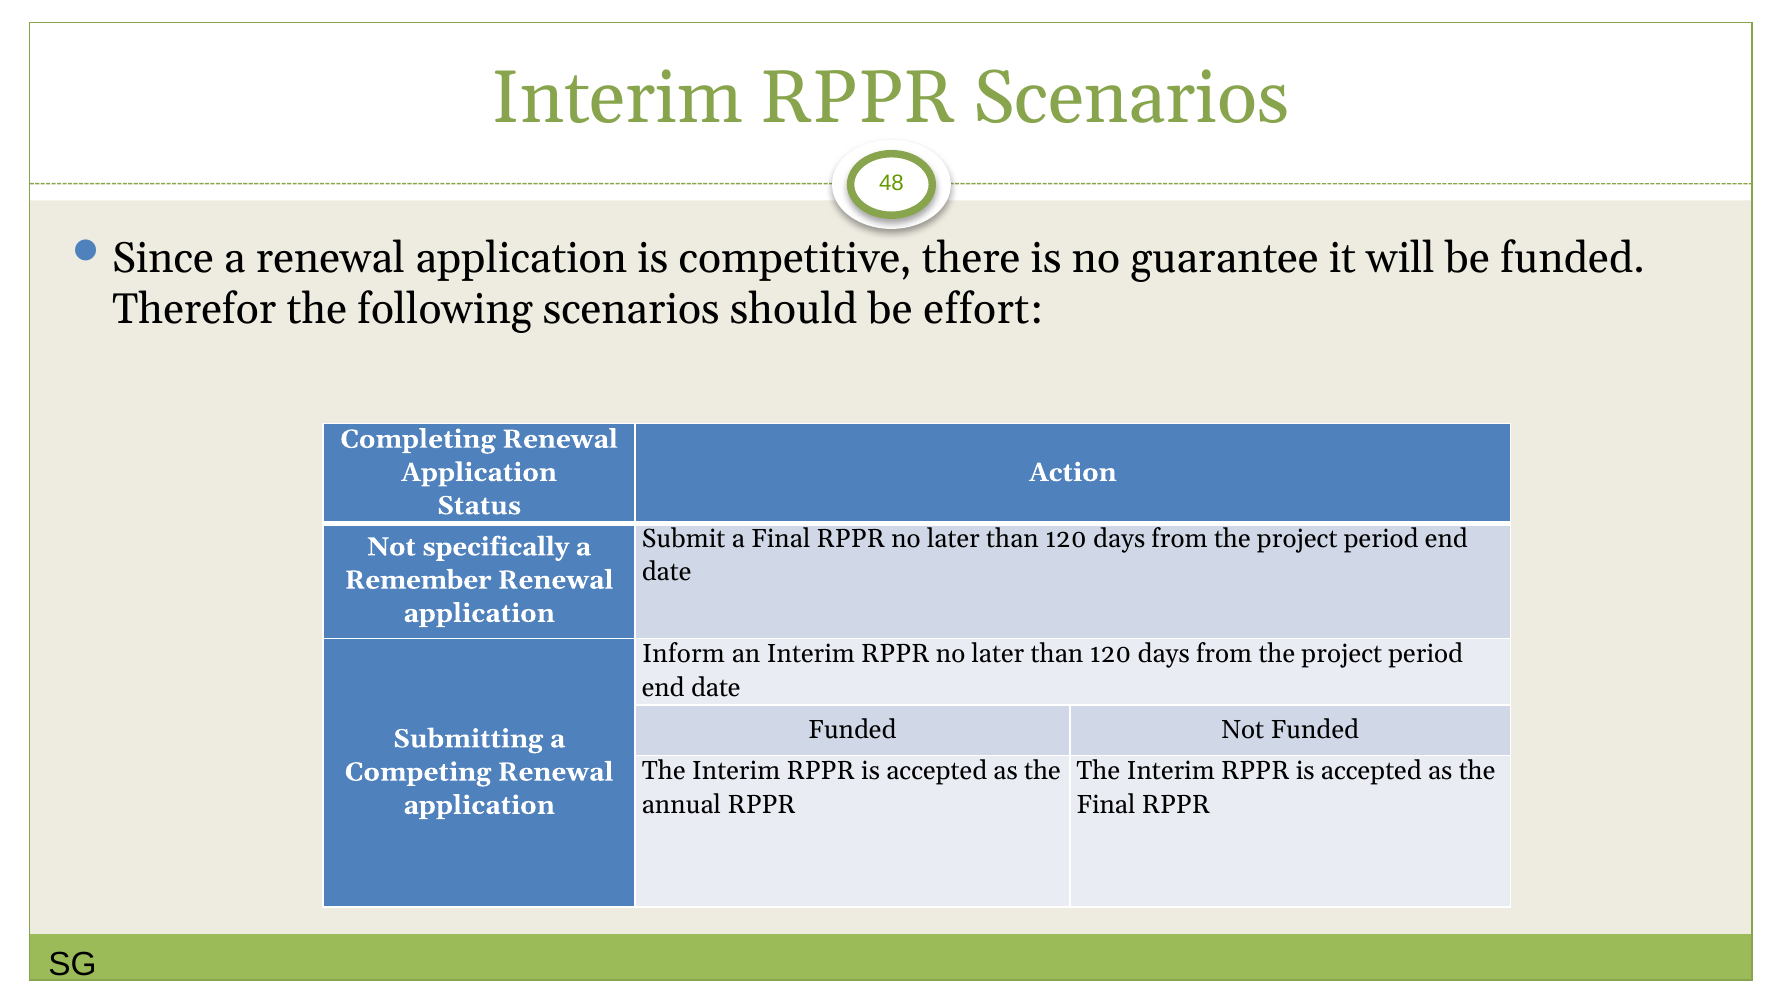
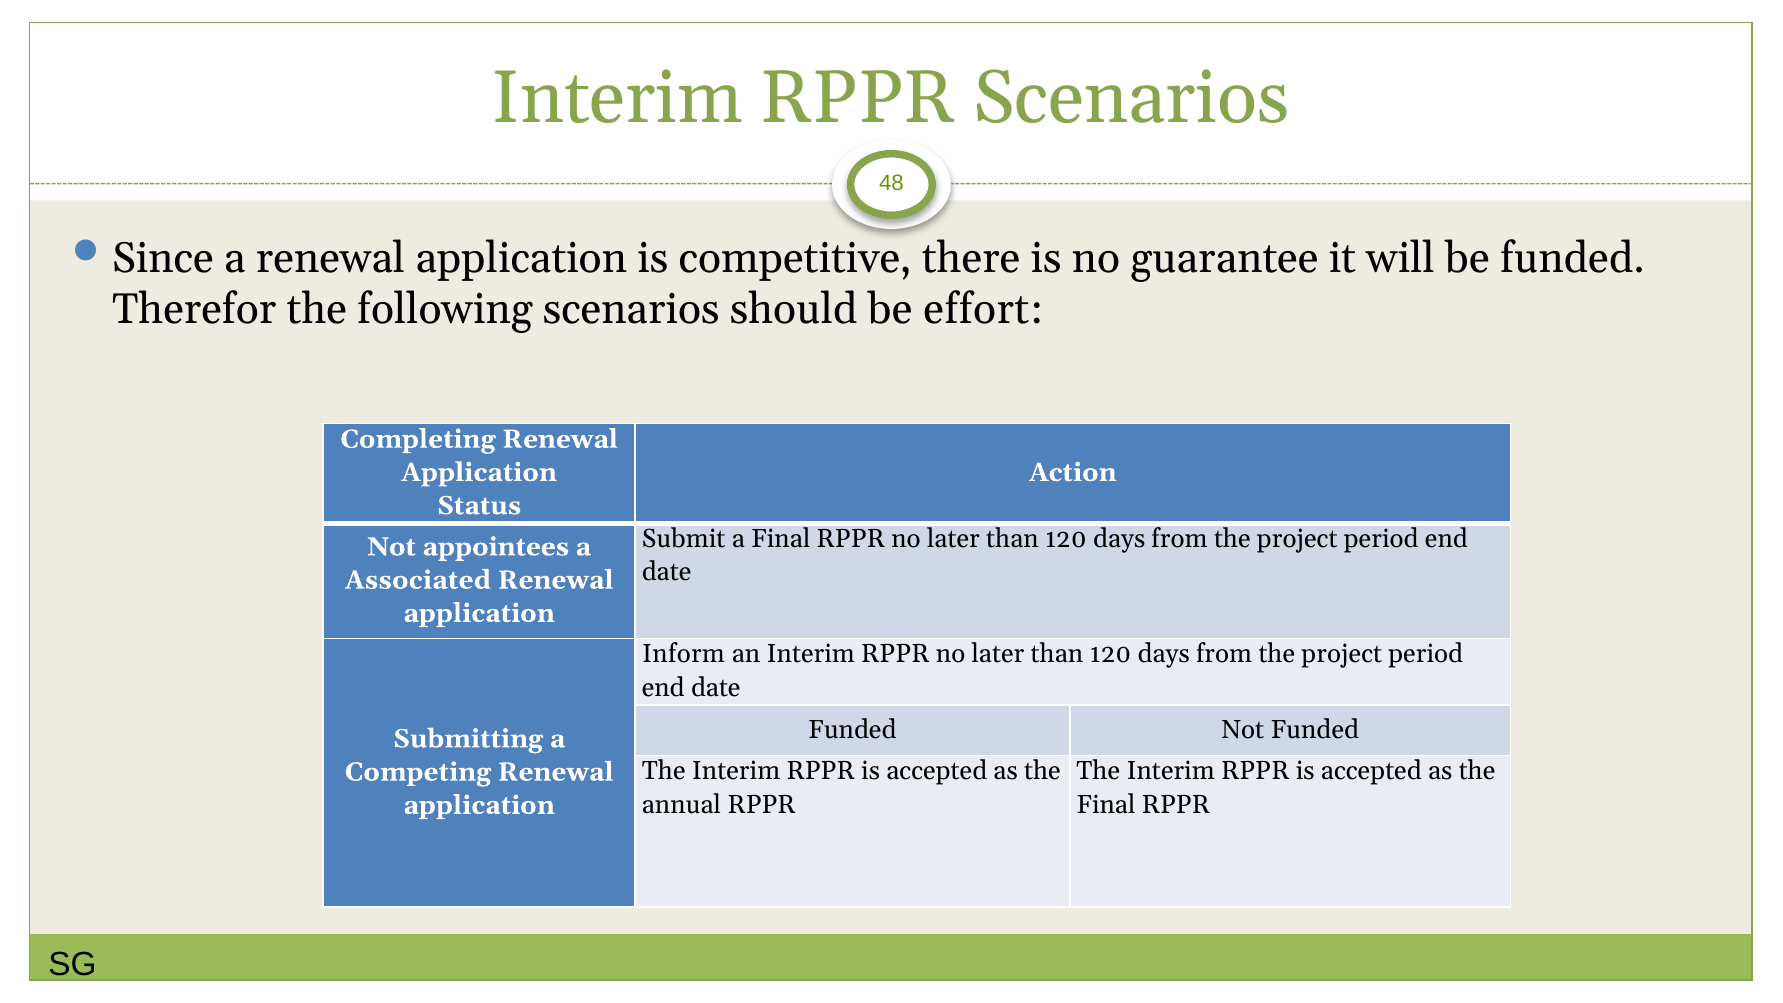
specifically: specifically -> appointees (496, 547)
Remember: Remember -> Associated (418, 580)
